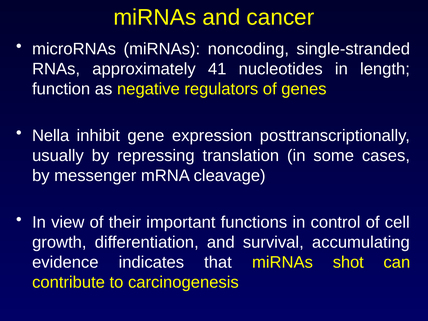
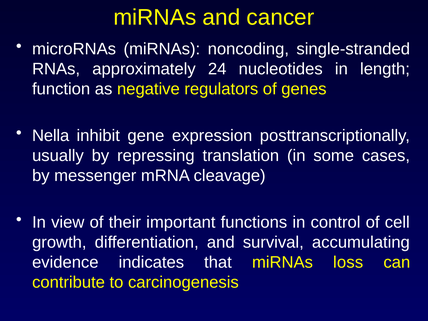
41: 41 -> 24 (217, 69)
shot: shot -> loss (348, 262)
